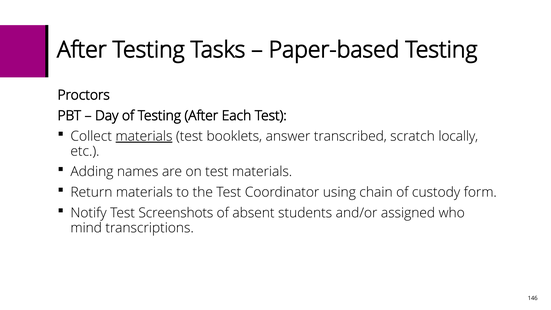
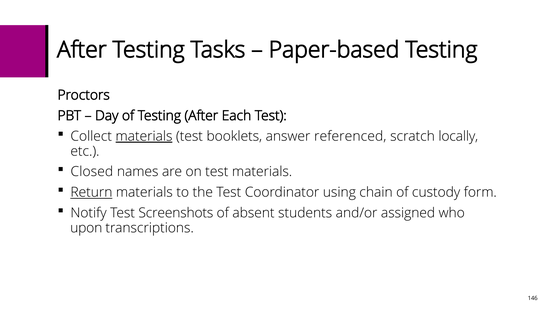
transcribed: transcribed -> referenced (350, 136)
Adding: Adding -> Closed (92, 172)
Return underline: none -> present (91, 192)
mind: mind -> upon (86, 228)
